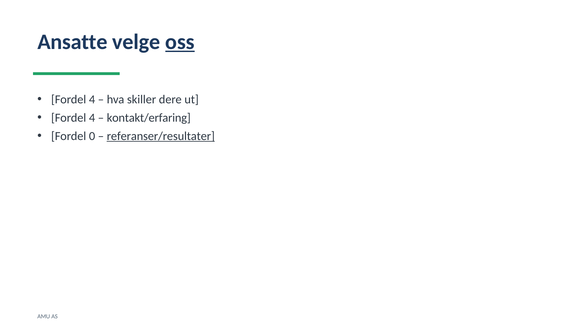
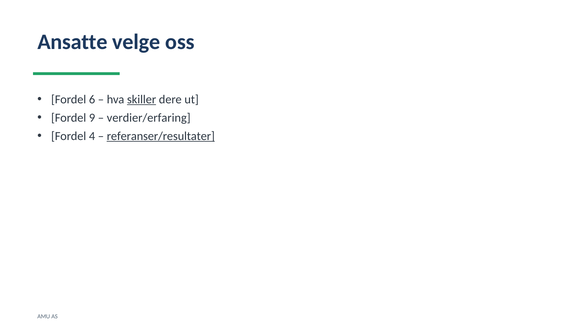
oss underline: present -> none (180, 42)
4: 4 -> 6 (92, 99)
skiller underline: none -> present (142, 99)
4: 4 -> 9 (92, 118)
kontakt/erfaring: kontakt/erfaring -> verdier/erfaring (149, 118)
0: 0 -> 4 (92, 136)
